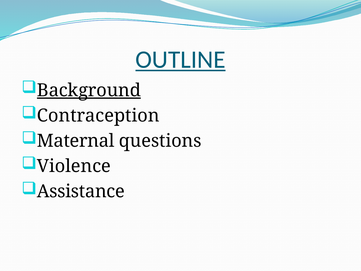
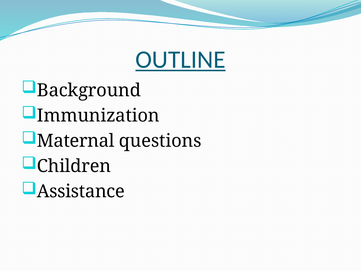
Background underline: present -> none (89, 90)
Contraception: Contraception -> Immunization (98, 116)
Violence: Violence -> Children (74, 166)
